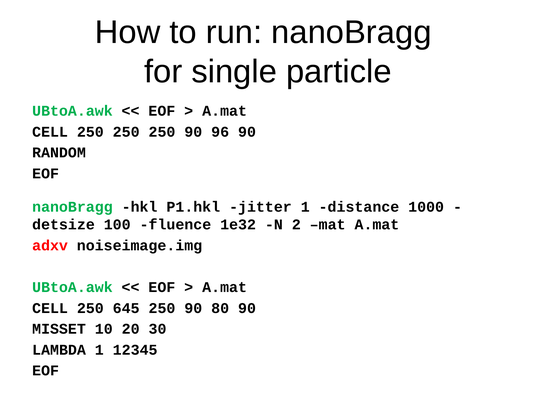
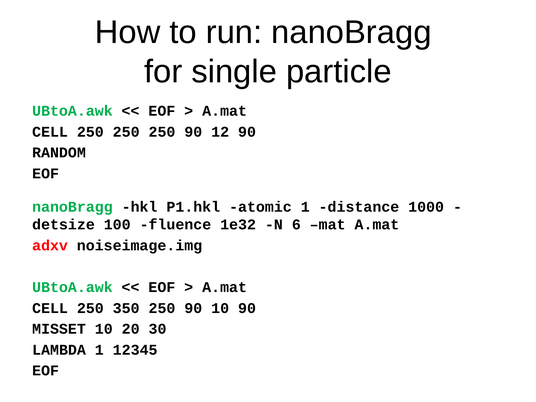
96: 96 -> 12 (220, 132)
jitter: jitter -> atomic (260, 207)
2: 2 -> 6 (296, 225)
645: 645 -> 350 (126, 308)
90 80: 80 -> 10 (220, 308)
